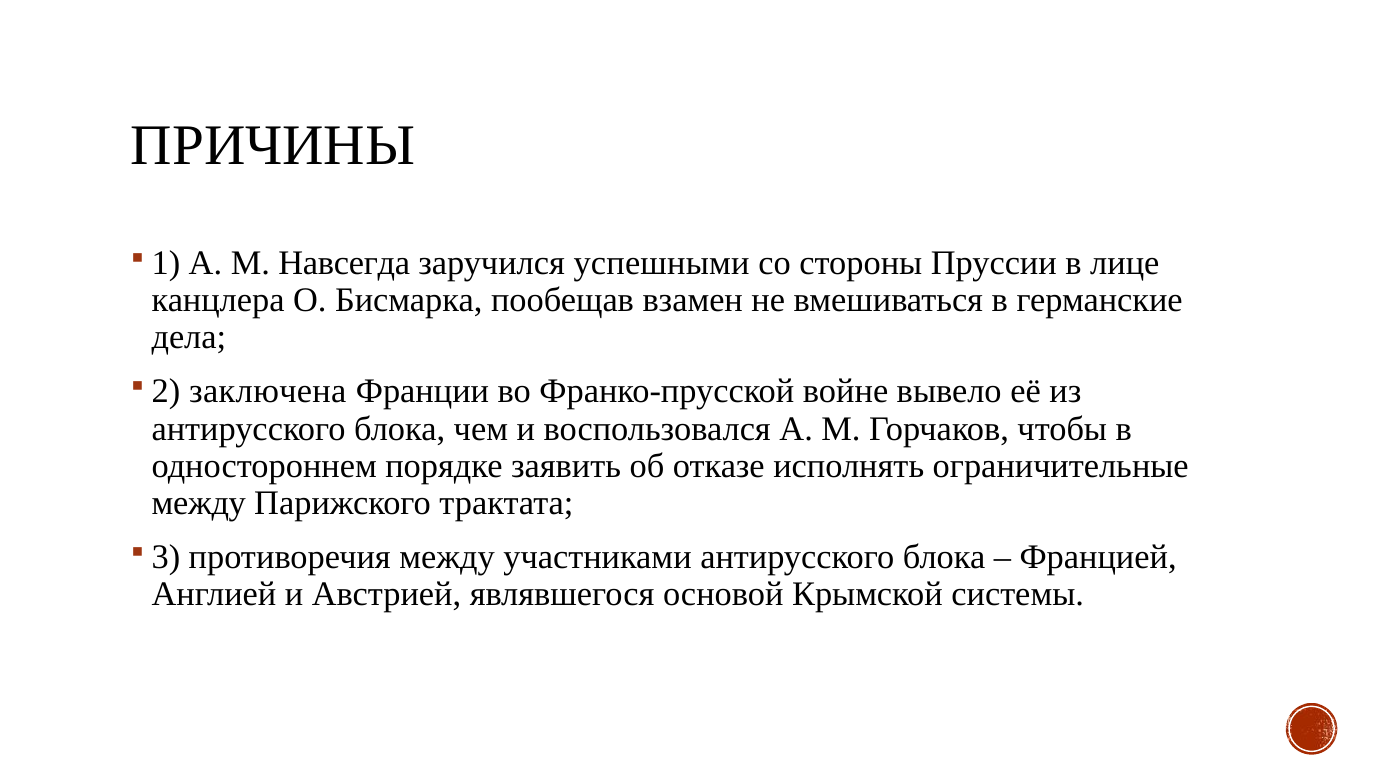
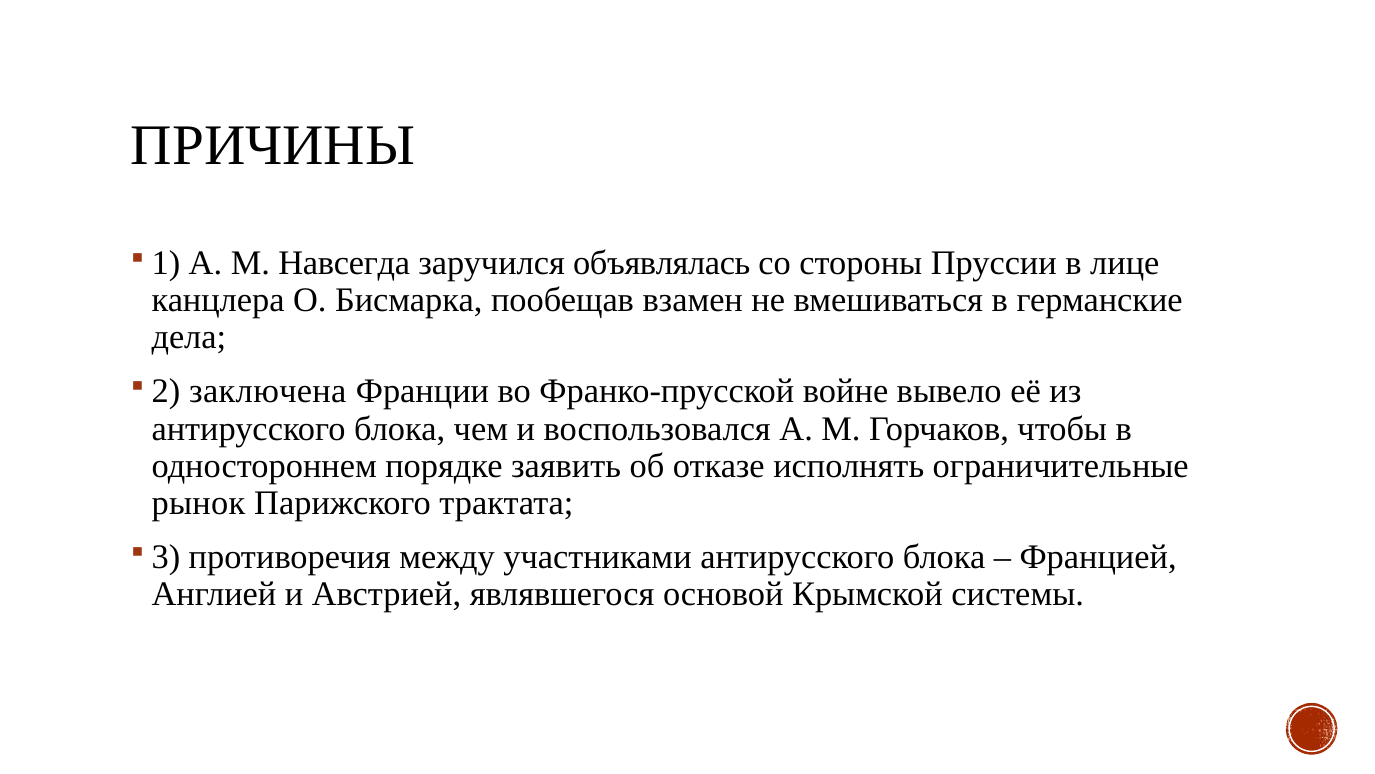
успешными: успешными -> объявлялась (662, 263)
между: между -> рынок (198, 503)
